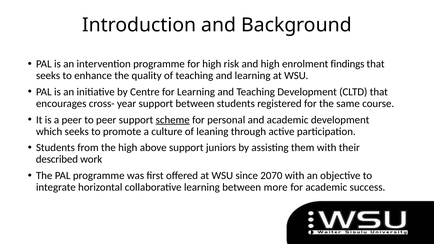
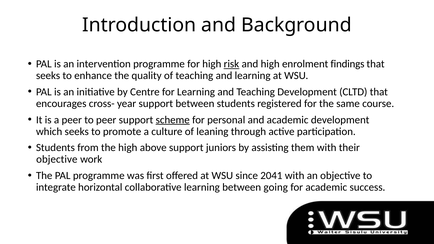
risk underline: none -> present (231, 64)
described: described -> objective (57, 159)
2070: 2070 -> 2041 (271, 176)
more: more -> going (276, 187)
